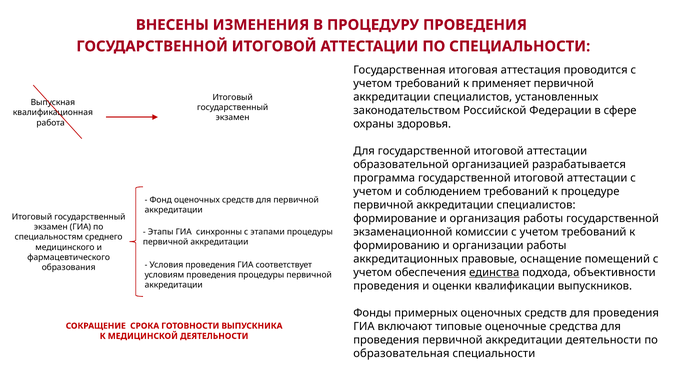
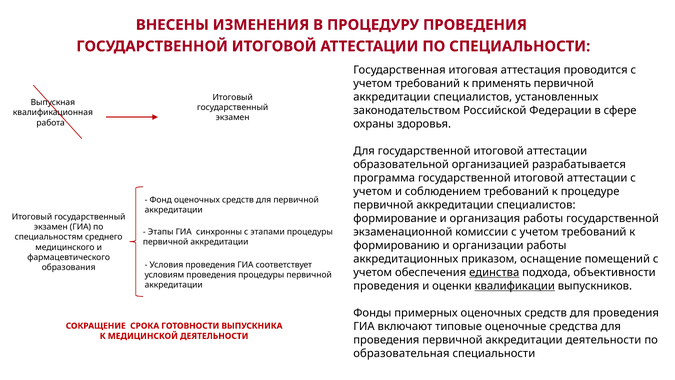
применяет: применяет -> применять (501, 83)
правовые: правовые -> приказом (489, 259)
квалификации underline: none -> present (515, 286)
